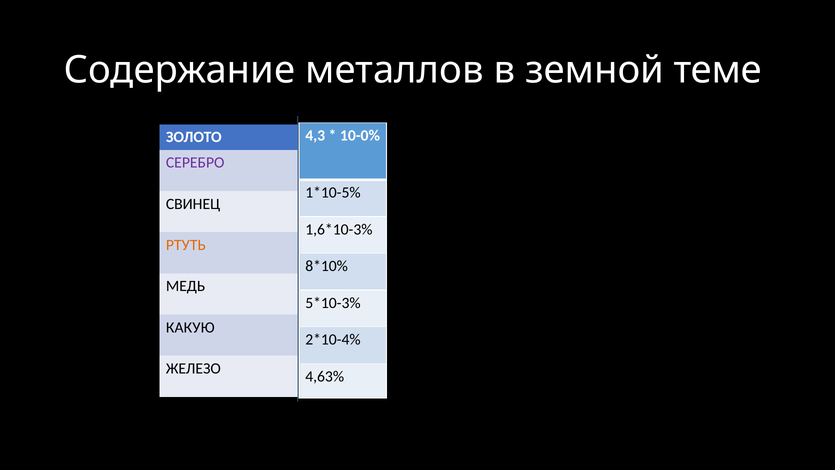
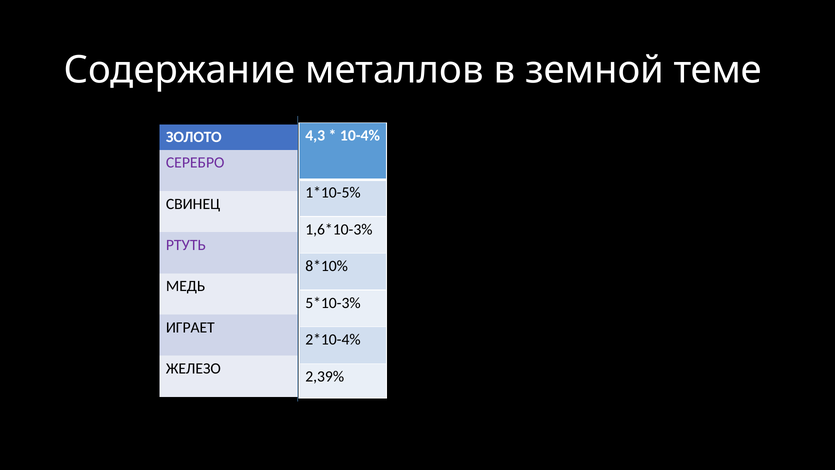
10-0%: 10-0% -> 10-4% (360, 135)
РТУТЬ colour: orange -> purple (186, 245)
КАКУЮ: КАКУЮ -> ИГРАЕТ (190, 327)
4,63%: 4,63% -> 2,39% (325, 376)
